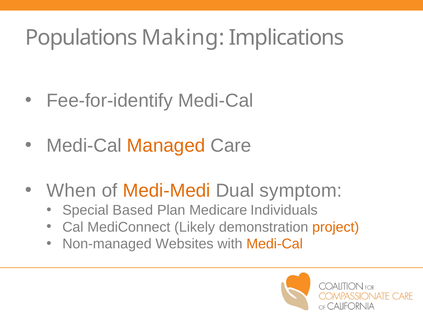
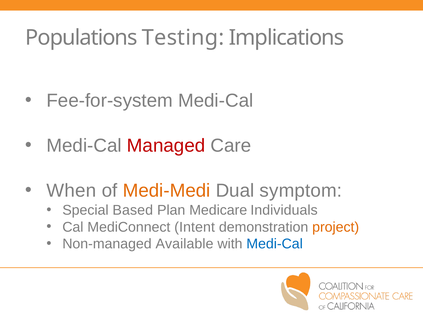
Making: Making -> Testing (183, 38)
Fee-for-identify: Fee-for-identify -> Fee-for-system (110, 101)
Managed colour: orange -> red (166, 146)
Likely: Likely -> Intent (195, 227)
Websites: Websites -> Available (185, 244)
Medi-Cal colour: orange -> blue (275, 244)
